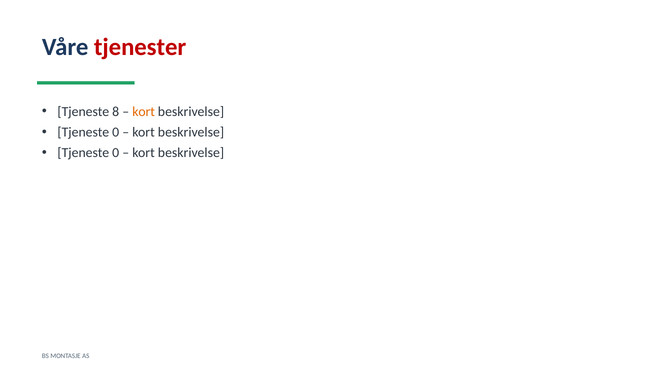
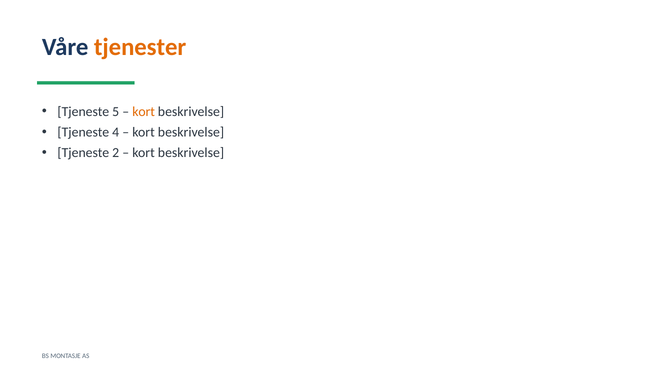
tjenester colour: red -> orange (140, 47)
8: 8 -> 5 (116, 112)
0: 0 -> 4 (116, 132)
0: 0 -> 2 (116, 153)
